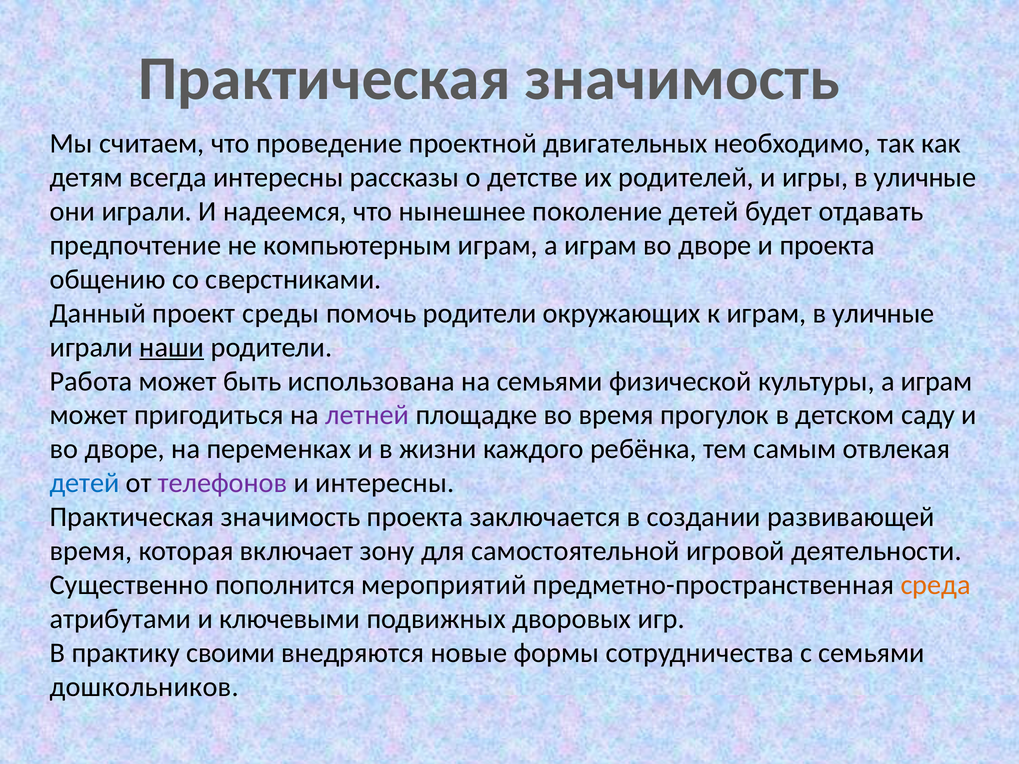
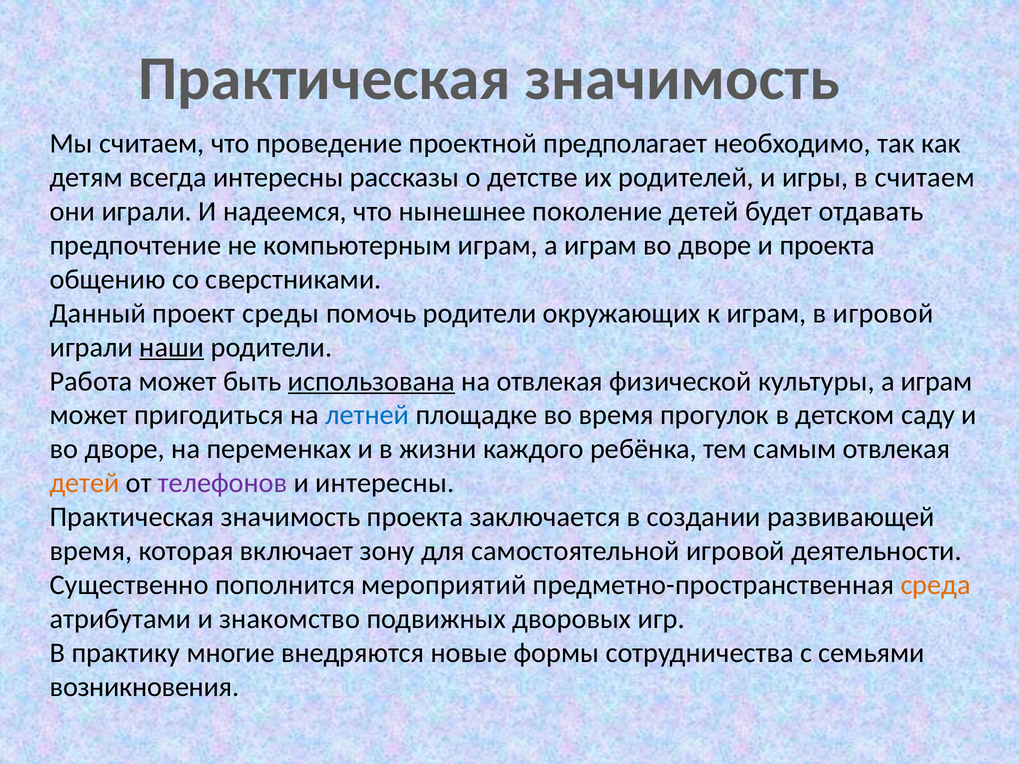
двигательных: двигательных -> предполагает (625, 143)
игры в уличные: уличные -> считаем (925, 177)
играм в уличные: уличные -> игровой (883, 313)
использована underline: none -> present (371, 381)
на семьями: семьями -> отвлекая (550, 381)
летней colour: purple -> blue (367, 415)
детей colour: blue -> orange (85, 483)
ключевыми: ключевыми -> знакомство (290, 619)
своими: своими -> многие (231, 653)
дошкольников: дошкольников -> возникновения (144, 687)
